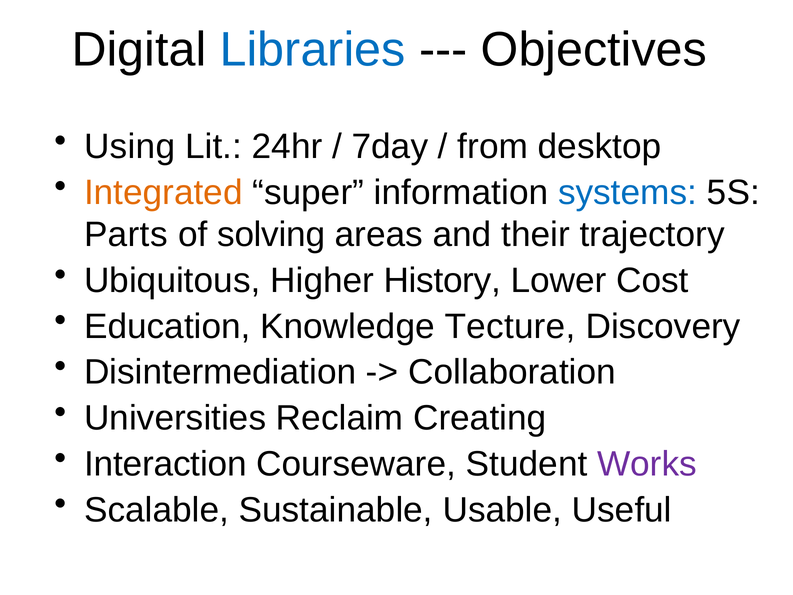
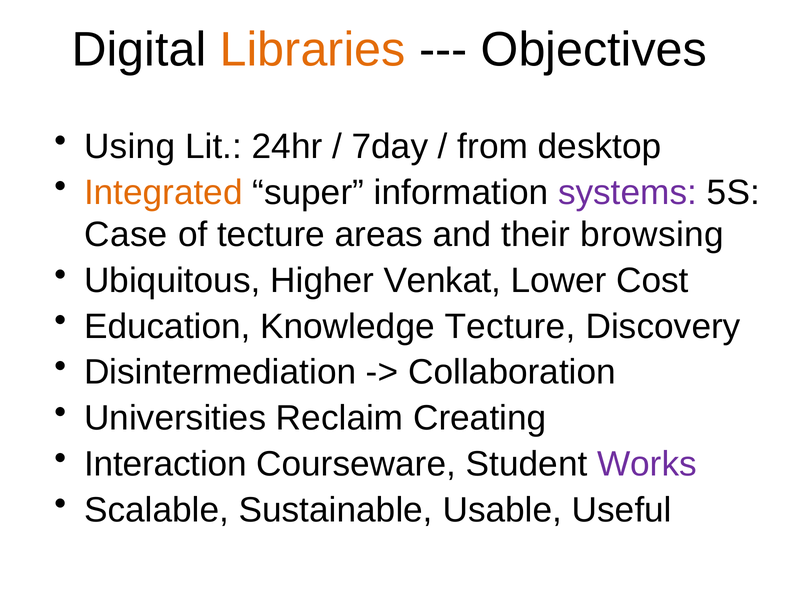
Libraries colour: blue -> orange (313, 50)
systems colour: blue -> purple (628, 192)
Parts: Parts -> Case (126, 235)
of solving: solving -> tecture (271, 235)
trajectory: trajectory -> browsing (652, 235)
History: History -> Venkat (442, 281)
